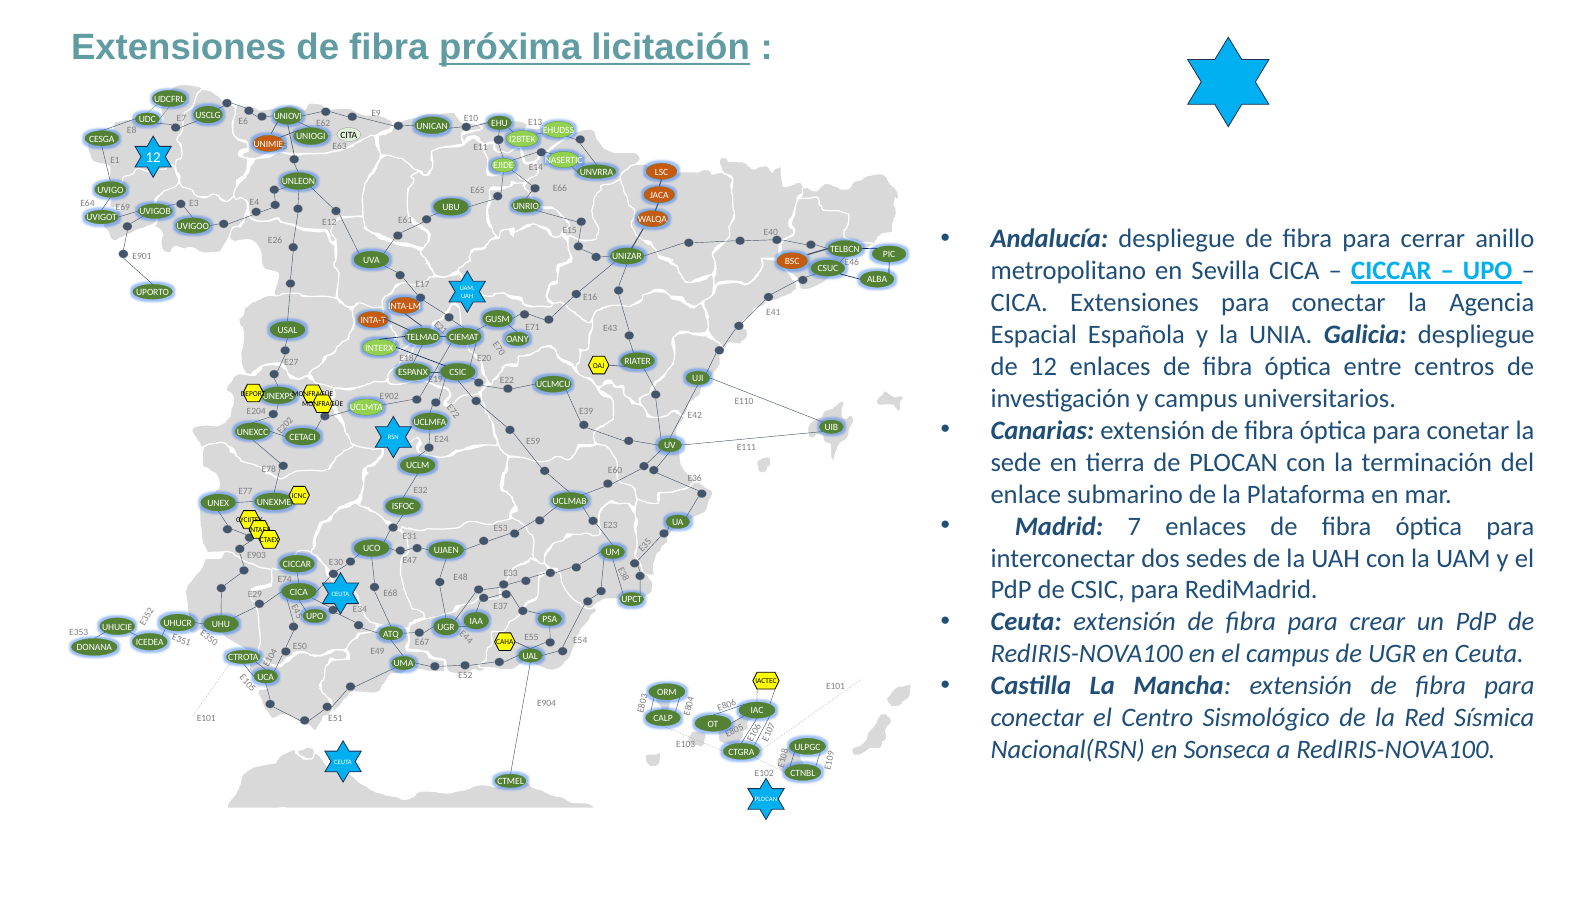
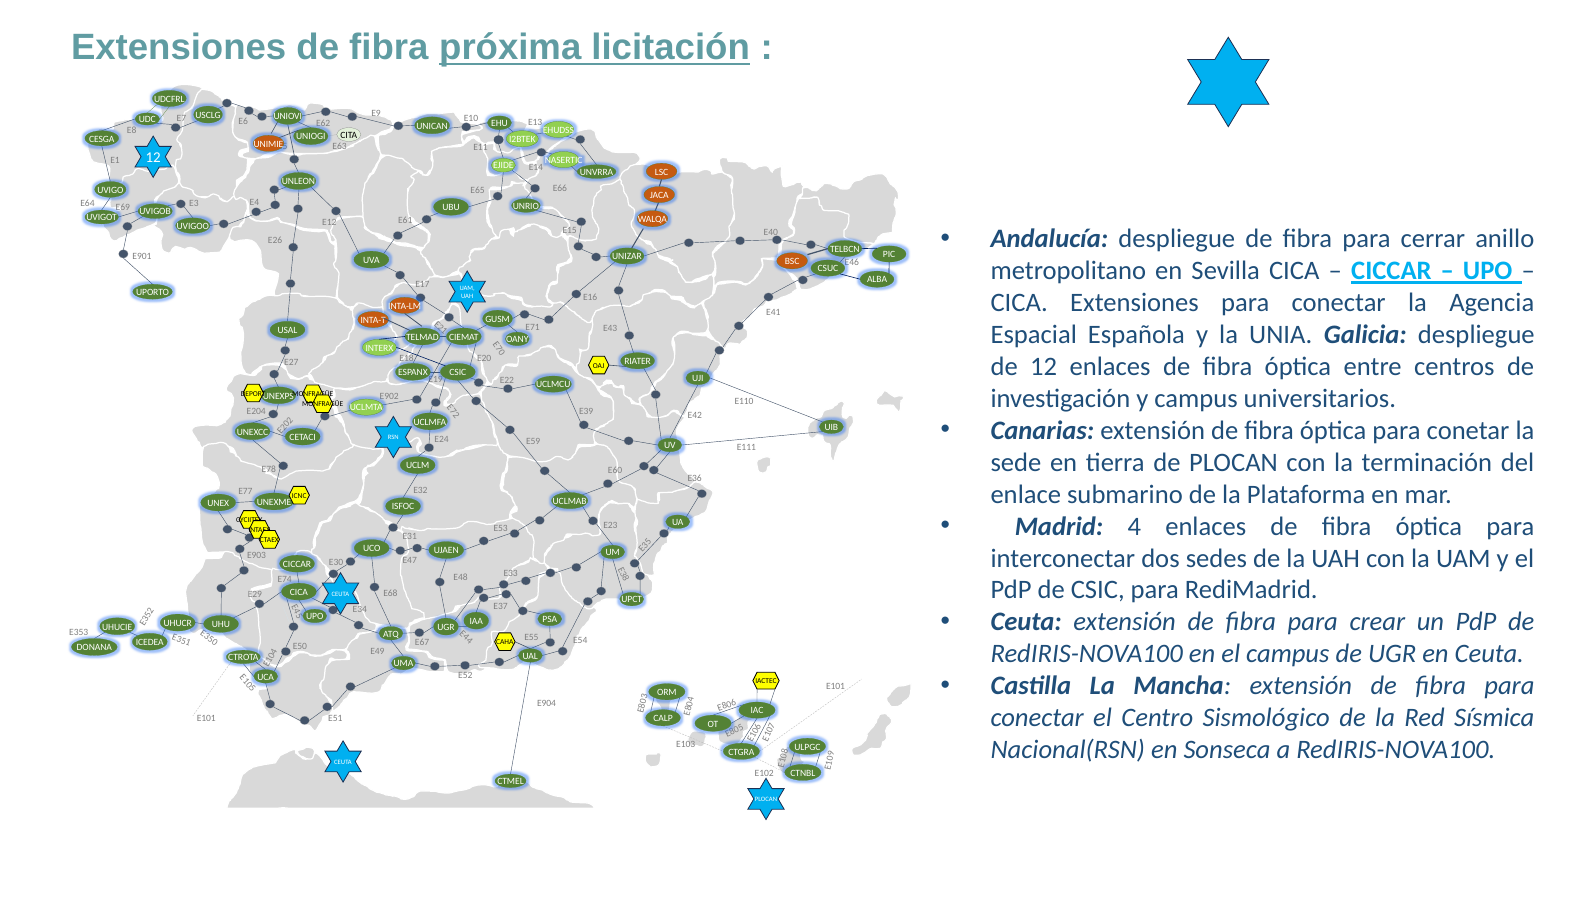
Madrid 7: 7 -> 4 (1134, 526)
